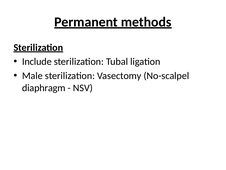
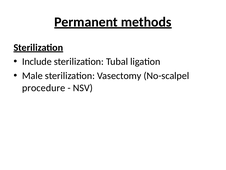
diaphragm: diaphragm -> procedure (44, 88)
